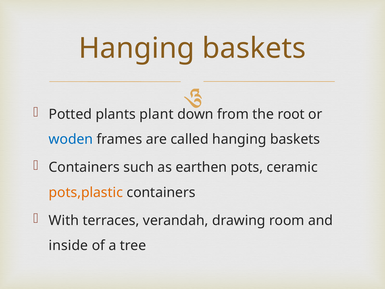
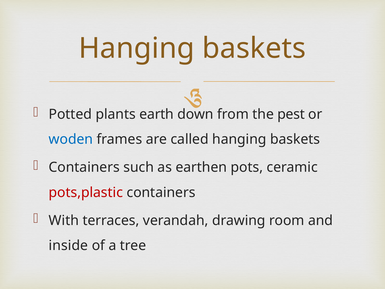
plant: plant -> earth (157, 114)
root: root -> pest (291, 114)
pots,plastic colour: orange -> red (86, 192)
